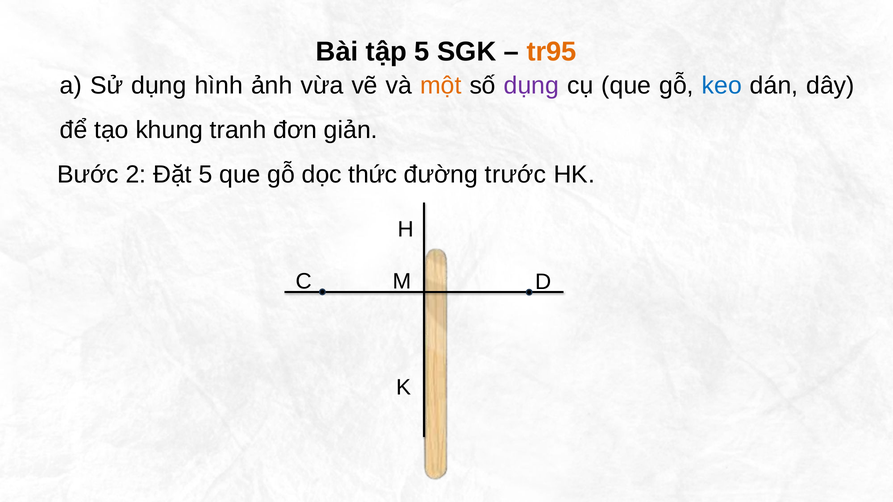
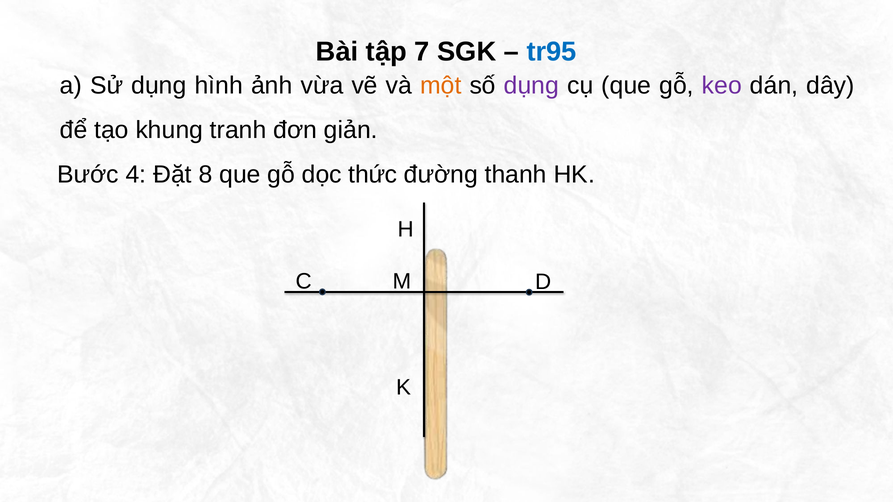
tập 5: 5 -> 7 (422, 52)
tr95 colour: orange -> blue (552, 52)
keo colour: blue -> purple (722, 85)
2: 2 -> 4 (136, 175)
Đặt 5: 5 -> 8 (206, 175)
trước: trước -> thanh (516, 175)
